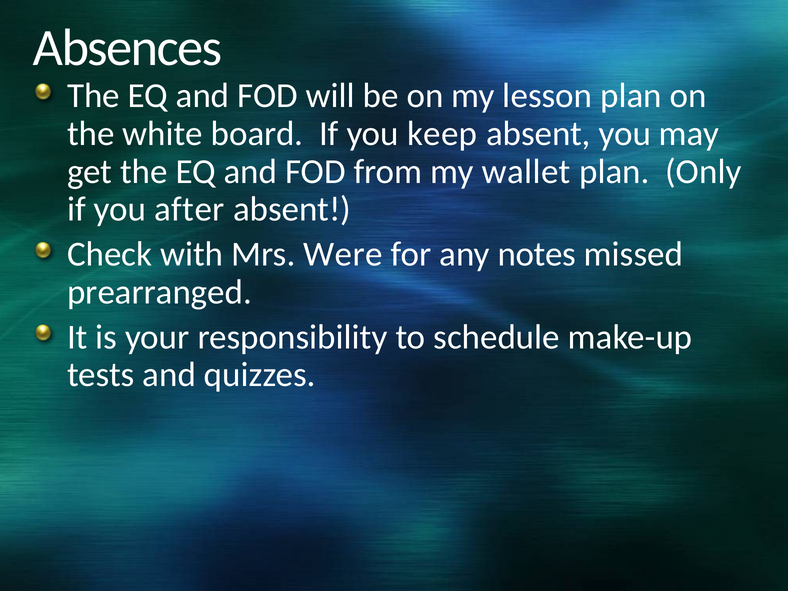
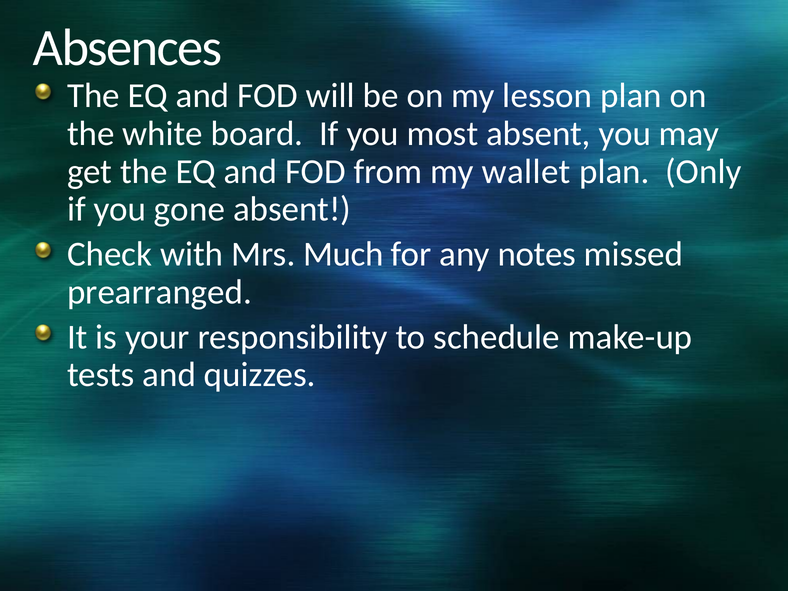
keep: keep -> most (442, 134)
after: after -> gone (189, 209)
Were: Were -> Much (343, 254)
